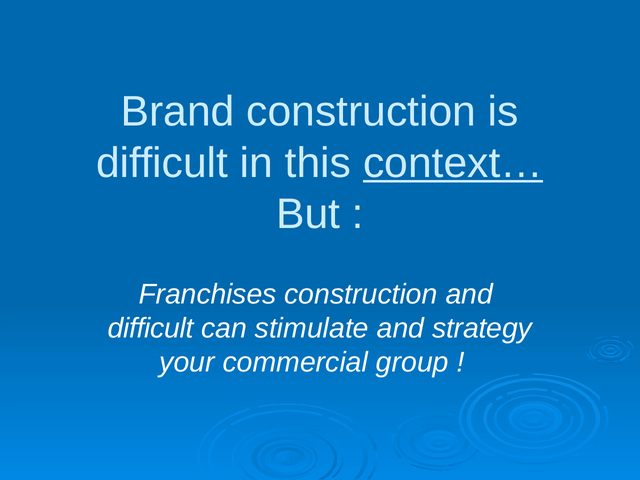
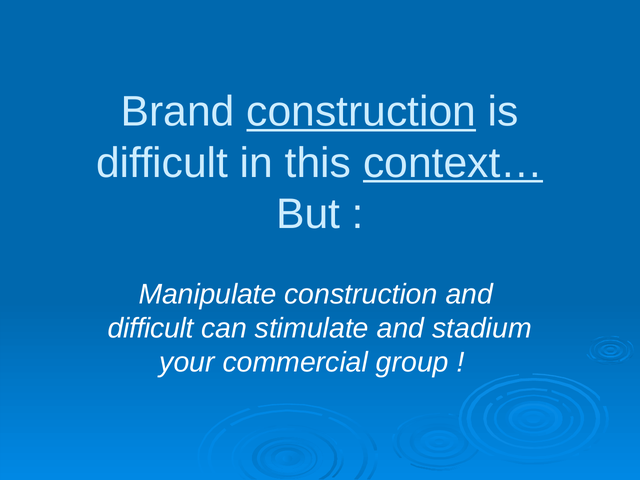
construction underline: none -> present (361, 112)
Franchises: Franchises -> Manipulate (208, 294)
strategy: strategy -> stadium (482, 328)
